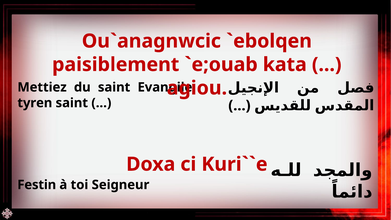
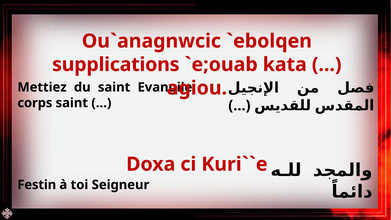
paisiblement: paisiblement -> supplications (116, 65)
tyren: tyren -> corps (35, 103)
